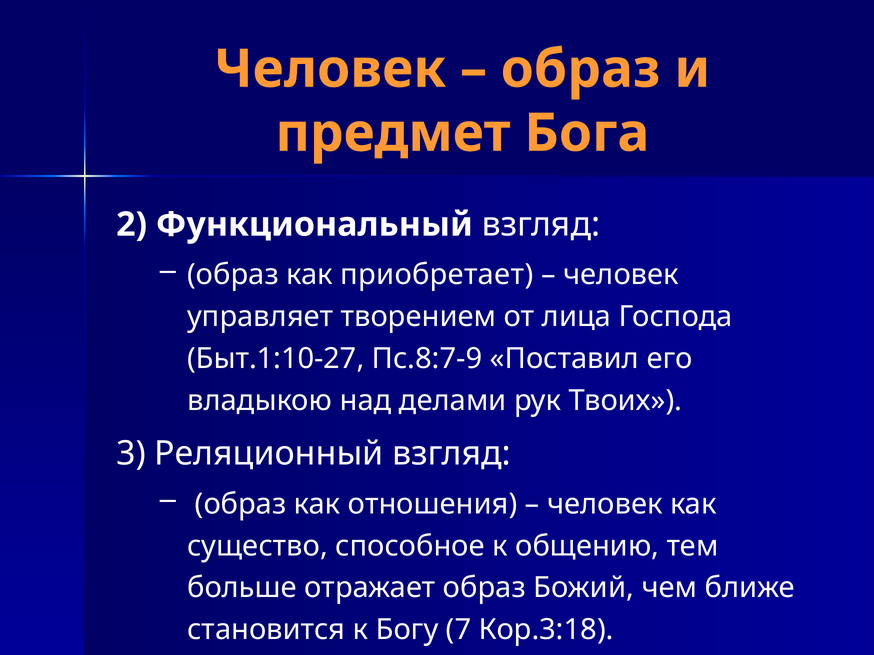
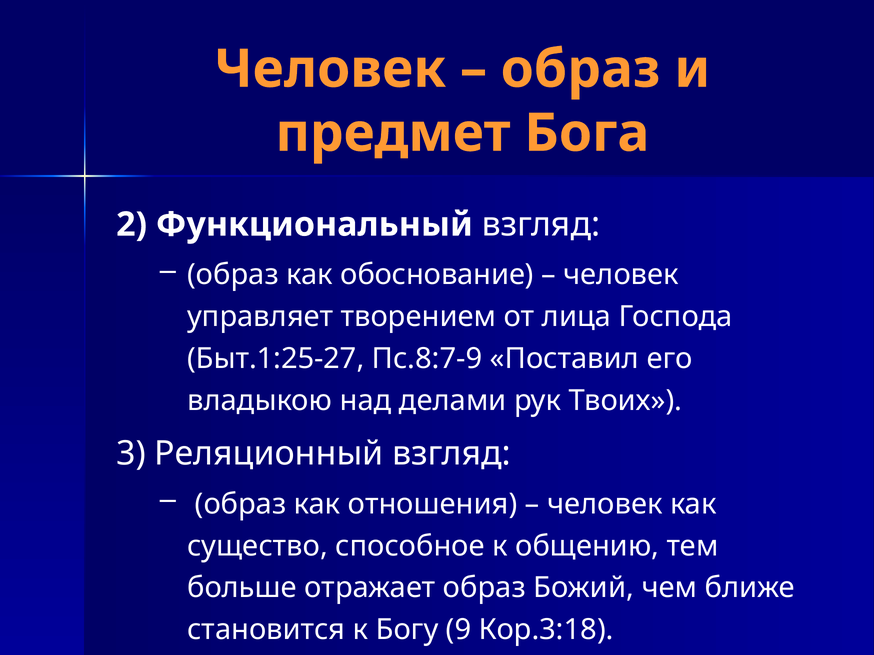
приобретает: приобретает -> обоснование (437, 275)
Быт.1:10-27: Быт.1:10-27 -> Быт.1:25-27 (276, 359)
7: 7 -> 9 (459, 630)
